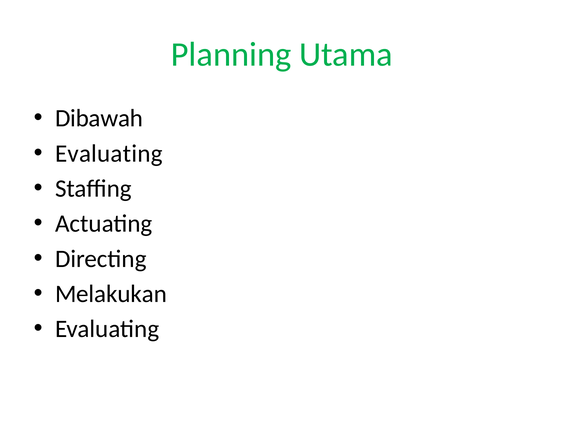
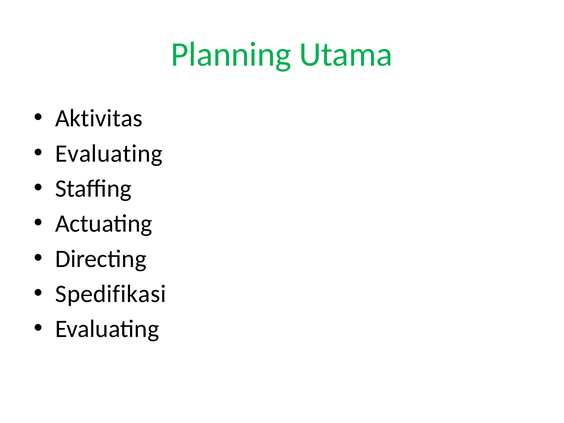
Dibawah: Dibawah -> Aktivitas (99, 118)
Melakukan: Melakukan -> Spedifikasi (111, 294)
